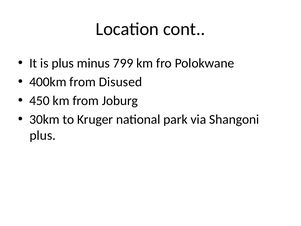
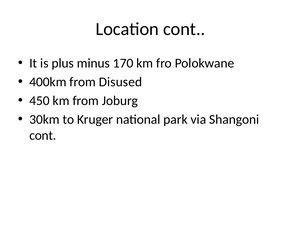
799: 799 -> 170 (123, 63)
plus: plus -> cont (43, 135)
